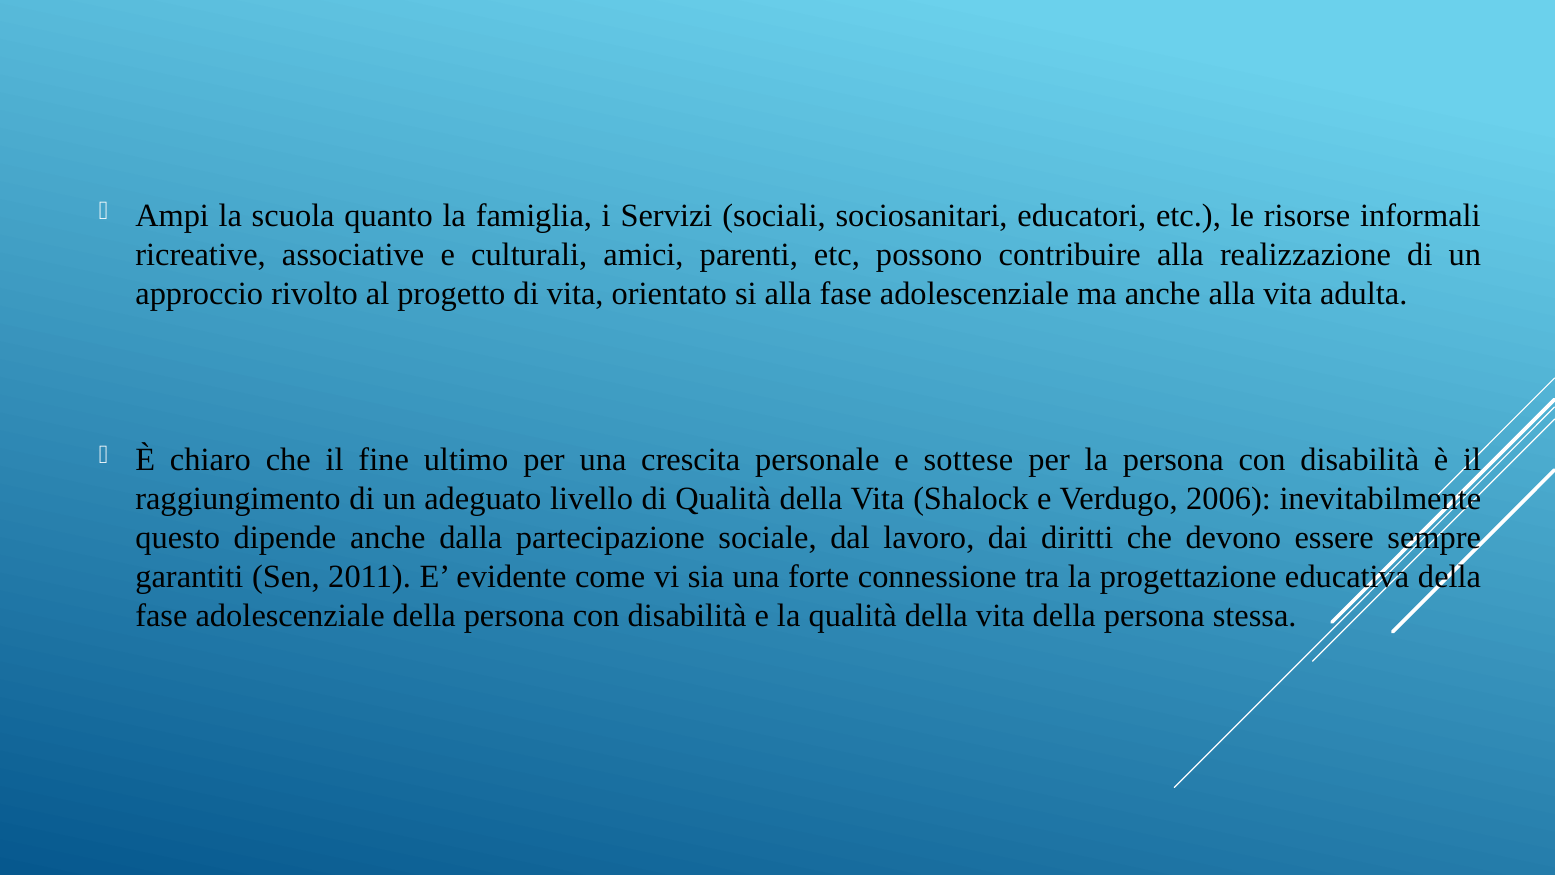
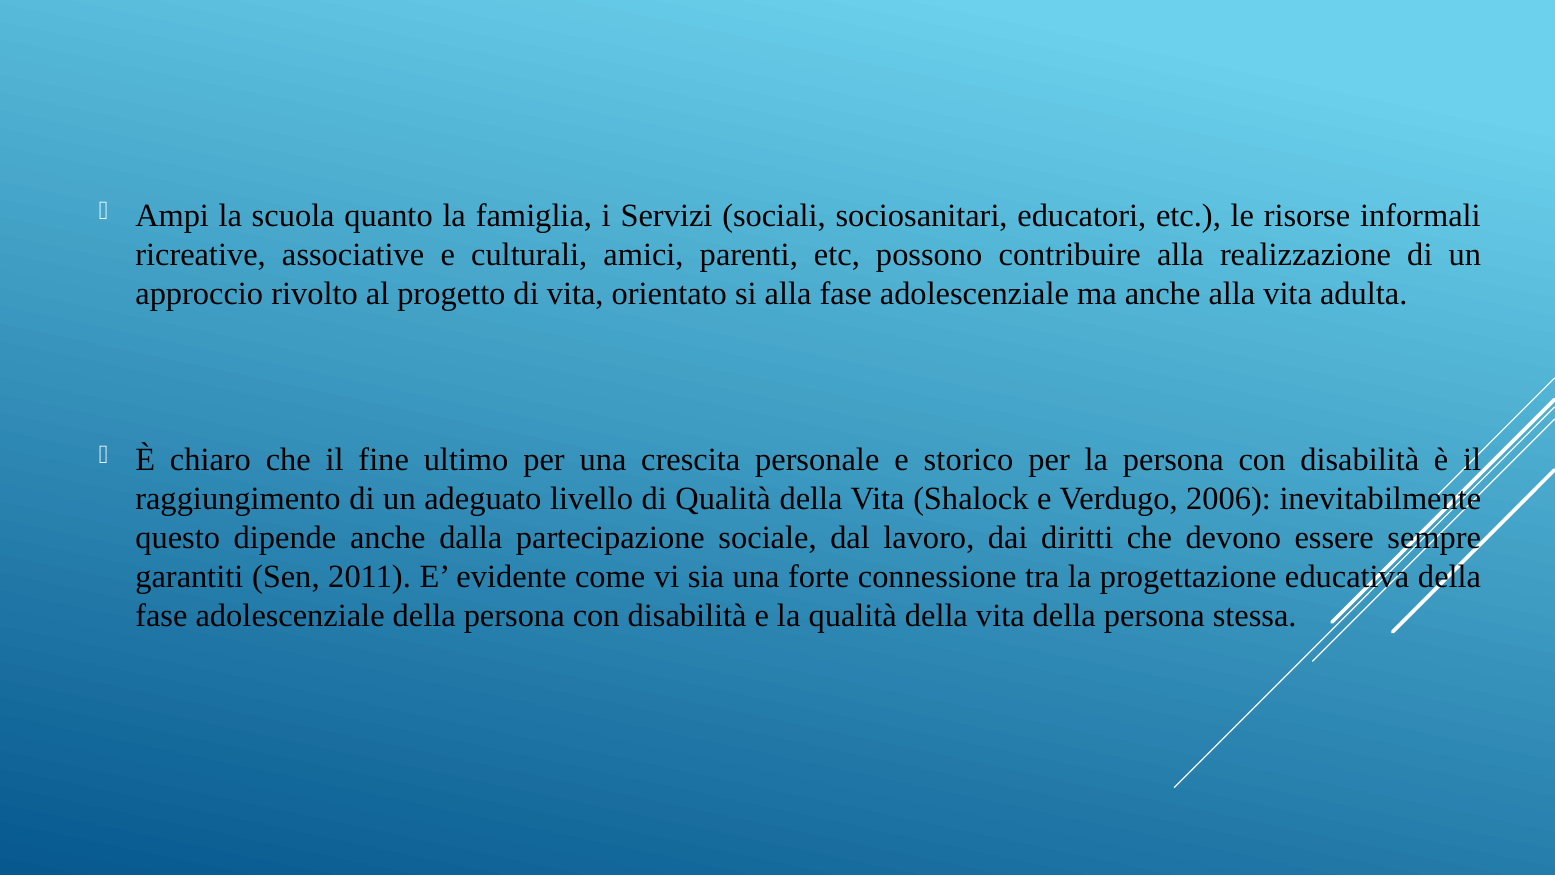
sottese: sottese -> storico (968, 459)
